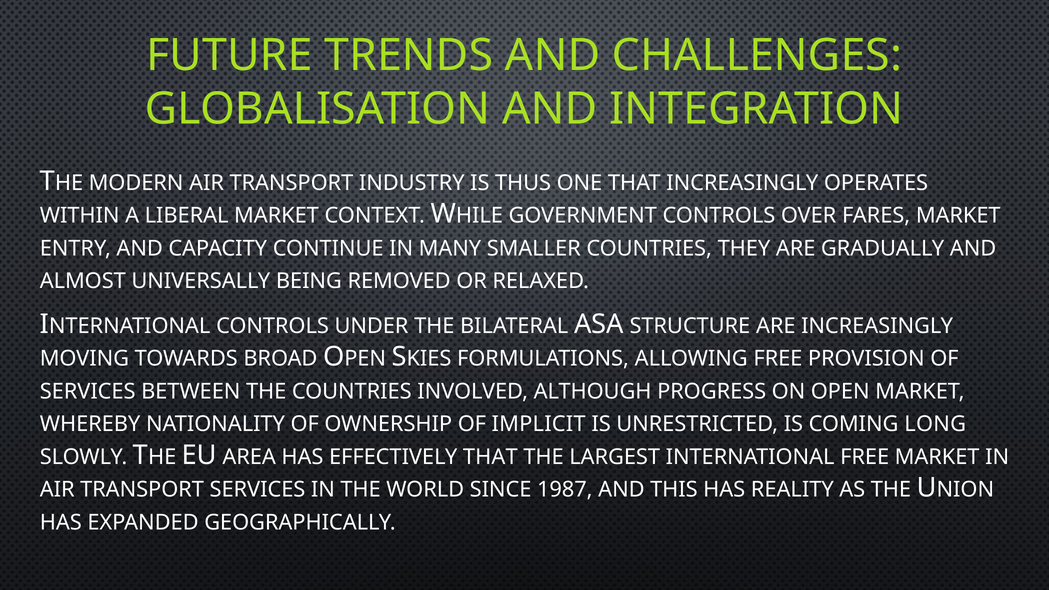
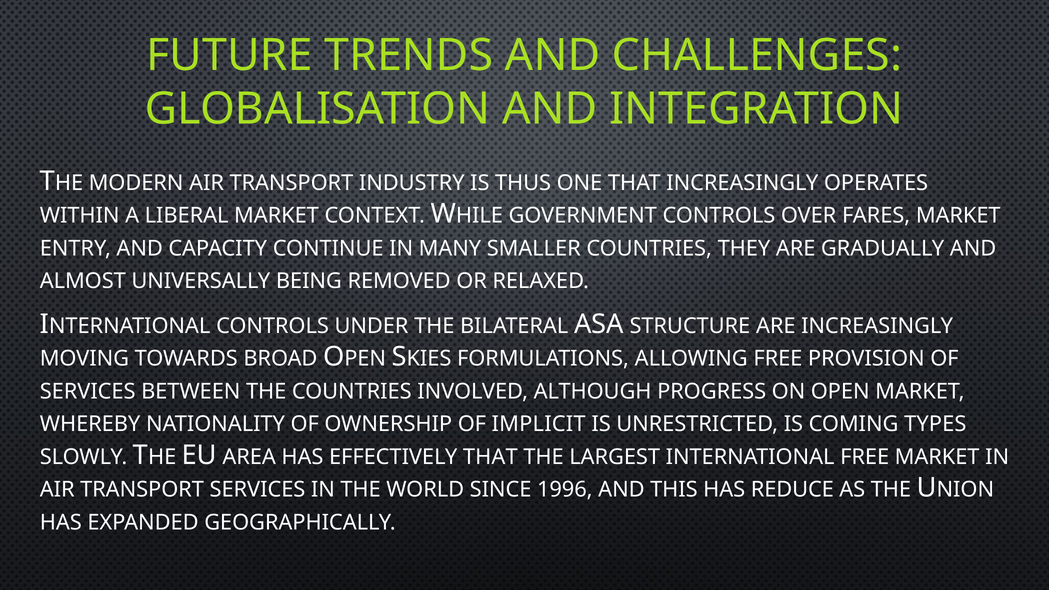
LONG: LONG -> TYPES (935, 424)
1987: 1987 -> 1996 (565, 490)
REALITY: REALITY -> REDUCE (792, 490)
